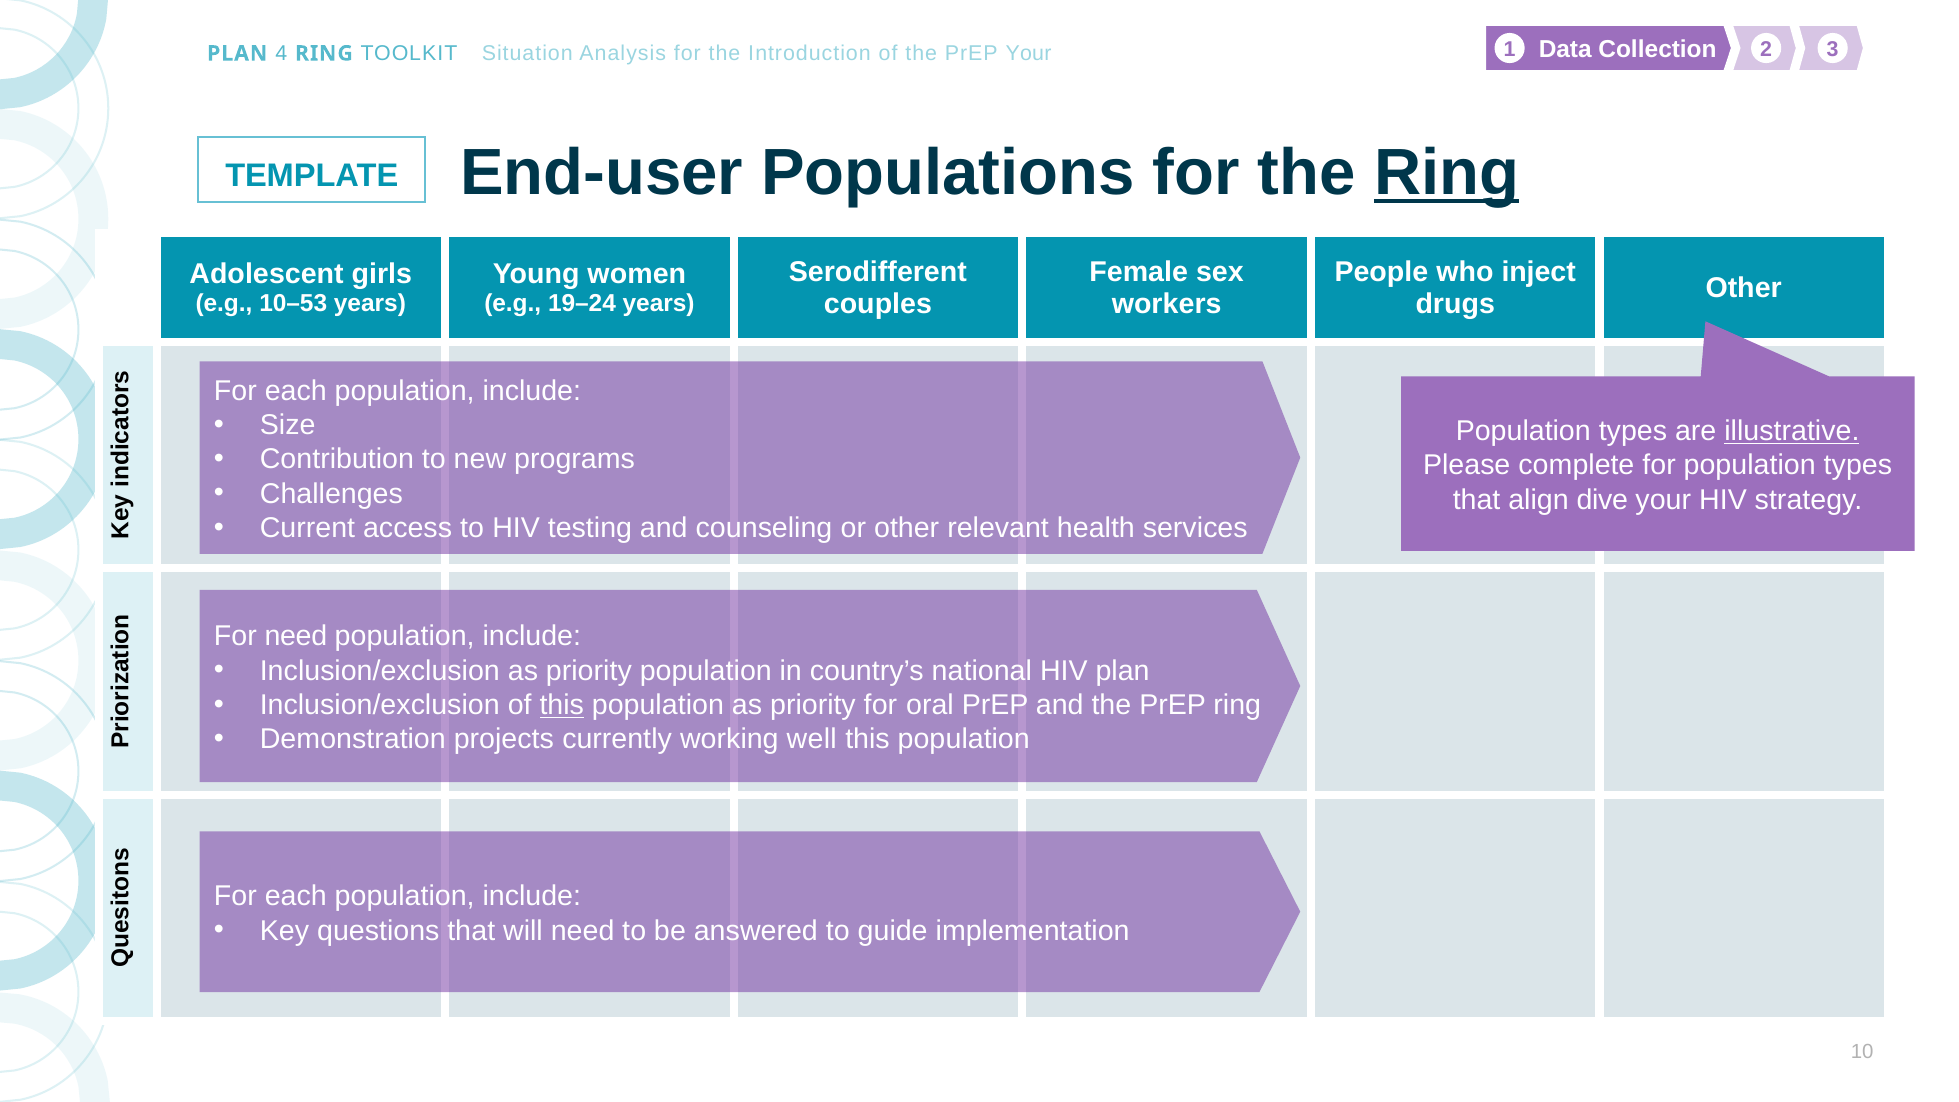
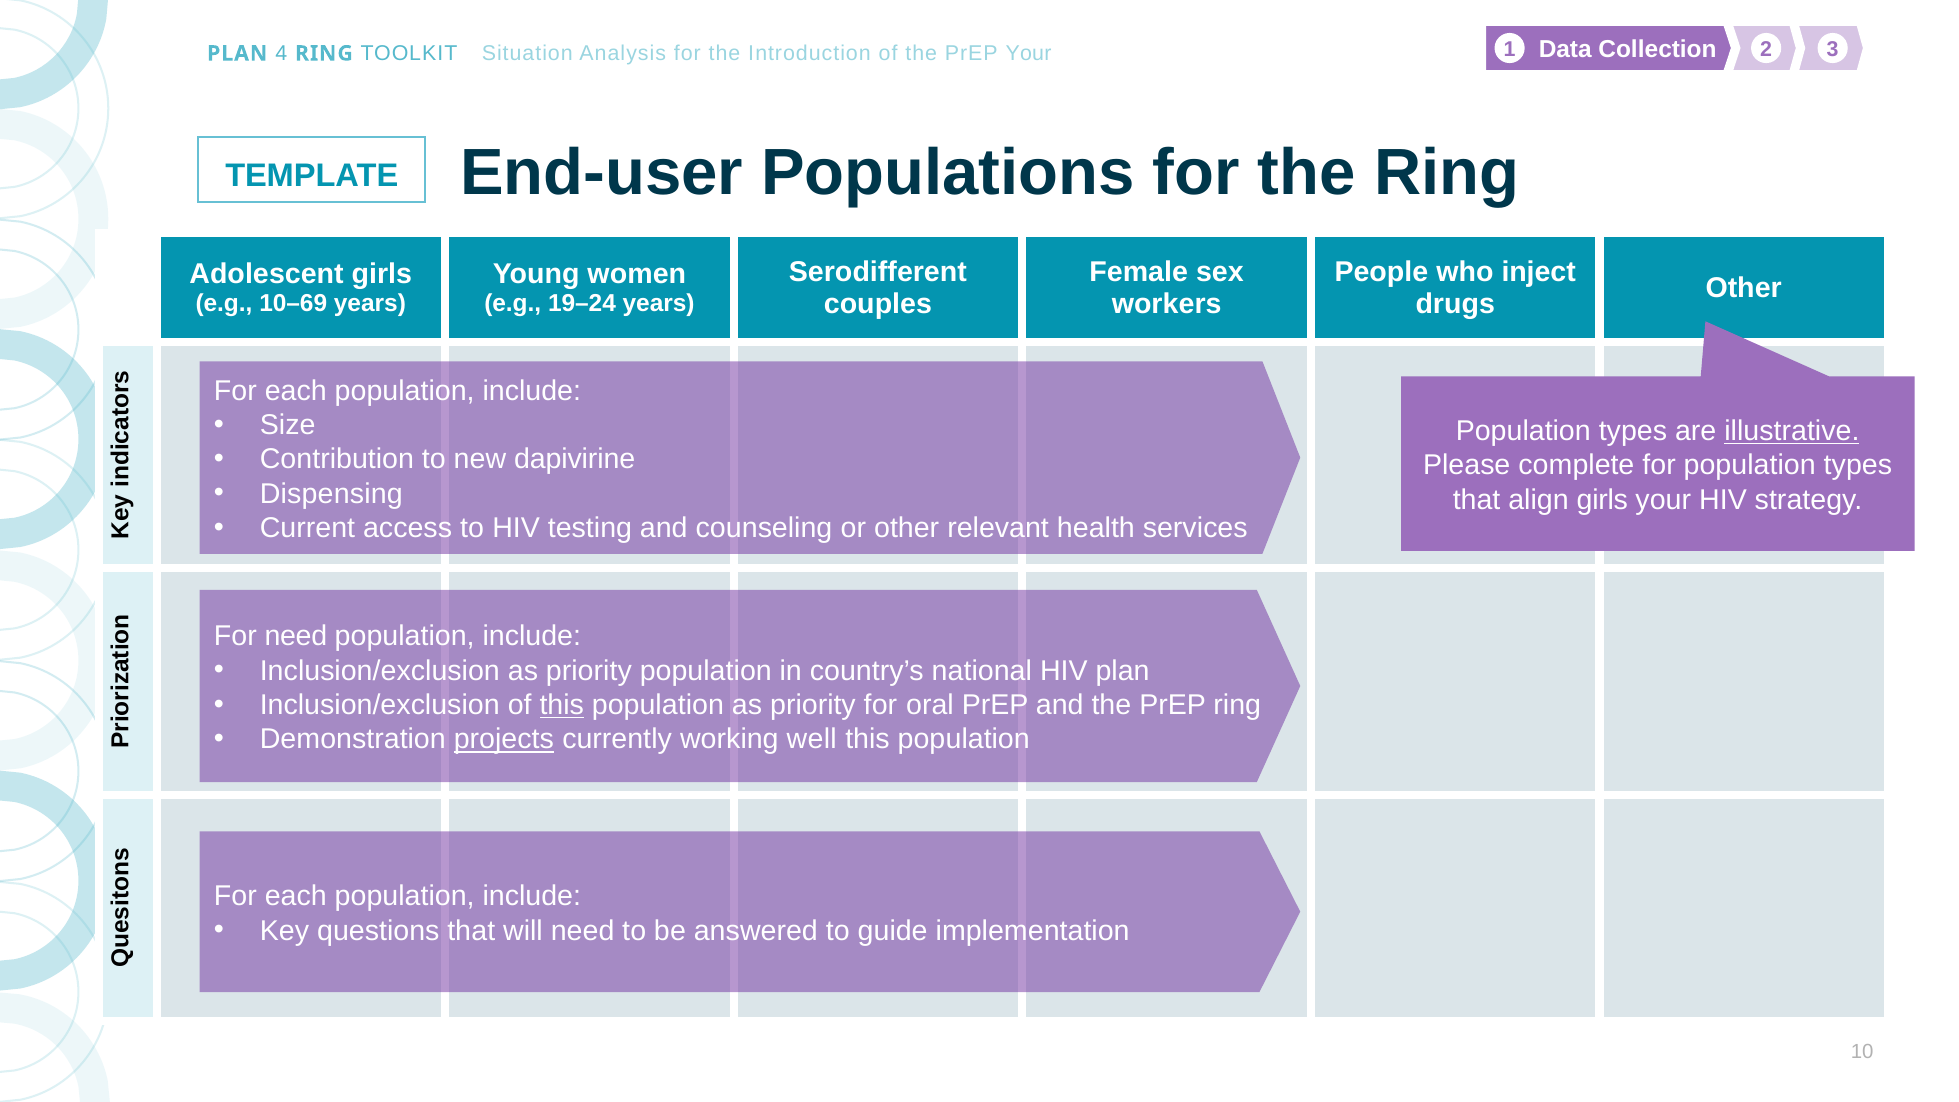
Ring underline: present -> none (1447, 173)
10–53: 10–53 -> 10–69 (293, 304)
programs: programs -> dapivirine (575, 460)
Challenges: Challenges -> Dispensing (331, 494)
align dive: dive -> girls (1602, 500)
projects underline: none -> present (504, 739)
